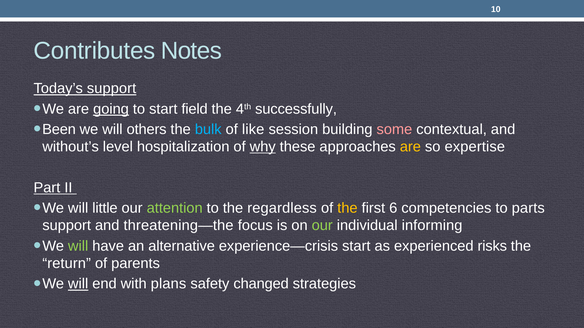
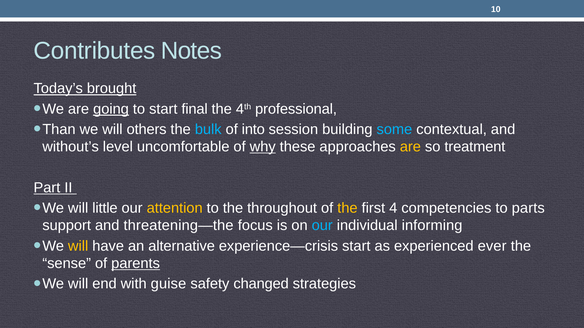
Today’s support: support -> brought (112, 89)
field: field -> final (195, 109)
successfully: successfully -> professional (296, 109)
Been: Been -> Than (59, 129)
like: like -> into (253, 129)
some colour: pink -> light blue (394, 129)
hospitalization: hospitalization -> uncomfortable (183, 147)
expertise: expertise -> treatment (475, 147)
attention colour: light green -> yellow (175, 208)
regardless: regardless -> throughout (282, 208)
6: 6 -> 4 (393, 208)
our colour: light green -> light blue (322, 226)
will colour: light green -> yellow (78, 246)
risks: risks -> ever (492, 246)
return: return -> sense (67, 264)
parents underline: none -> present (136, 264)
will underline: present -> none (78, 284)
plans: plans -> guise (168, 284)
